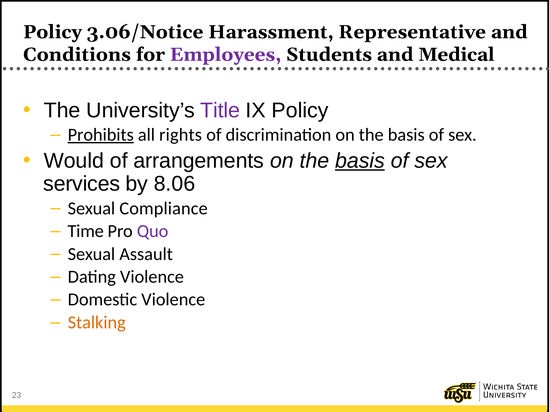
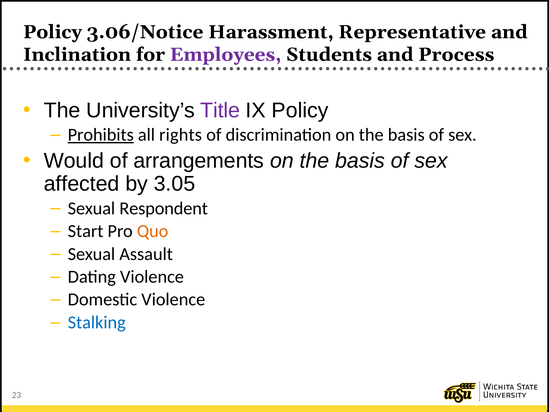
Conditions: Conditions -> Inclination (77, 55)
Medical: Medical -> Process (456, 55)
basis underline: present -> none (360, 161)
services: services -> affected (82, 184)
8.06: 8.06 -> 3.05 (175, 184)
Compliance: Compliance -> Respondent (164, 208)
Time: Time -> Start (86, 231)
Quo colour: purple -> orange (153, 231)
Stalking colour: orange -> blue (97, 322)
